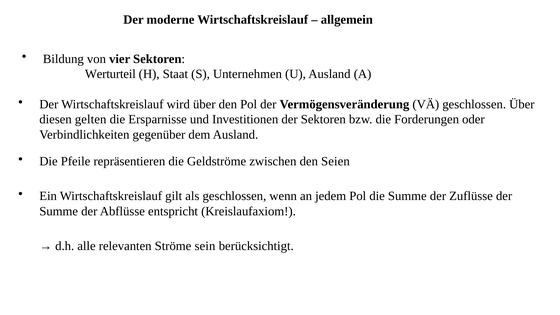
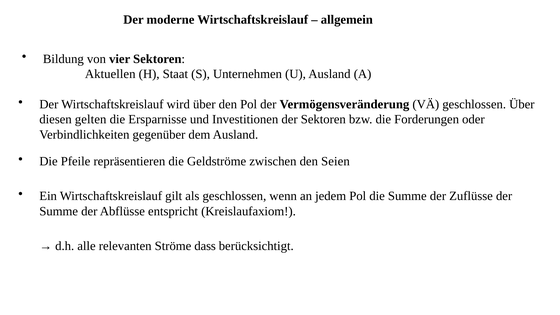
Werturteil: Werturteil -> Aktuellen (110, 74)
sein: sein -> dass (205, 246)
